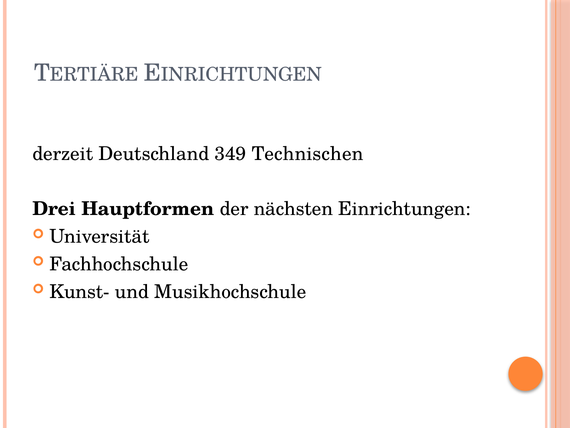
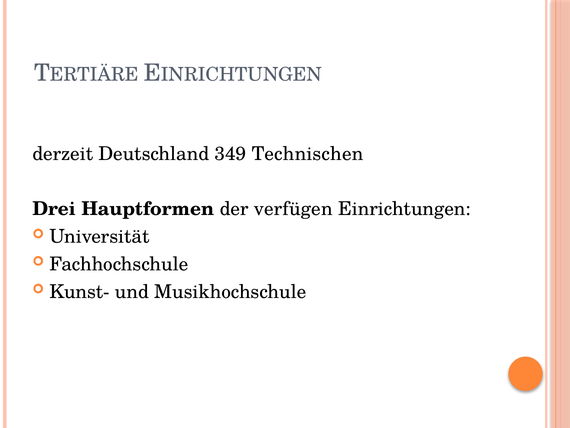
nächsten: nächsten -> verfügen (293, 209)
